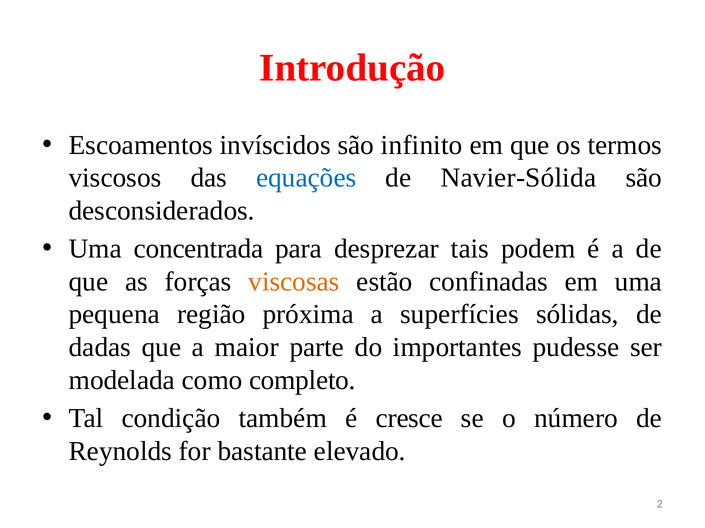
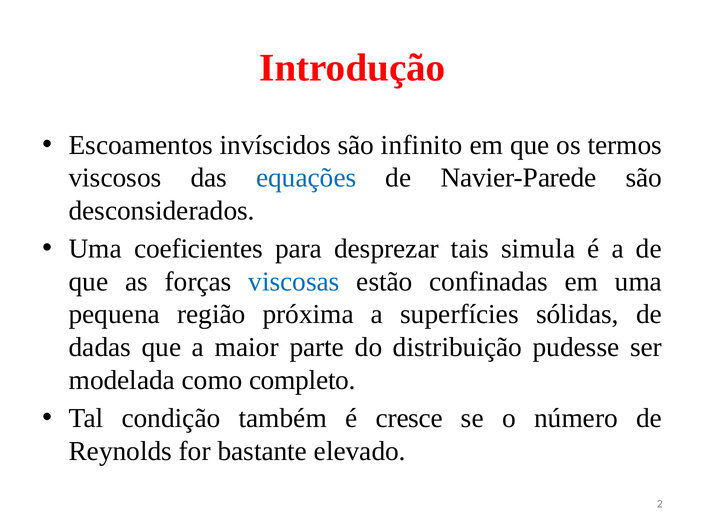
Navier-Sólida: Navier-Sólida -> Navier-Parede (519, 178)
concentrada: concentrada -> coeficientes (199, 249)
podem: podem -> simula (538, 249)
viscosas colour: orange -> blue (294, 282)
importantes: importantes -> distribuição (458, 348)
